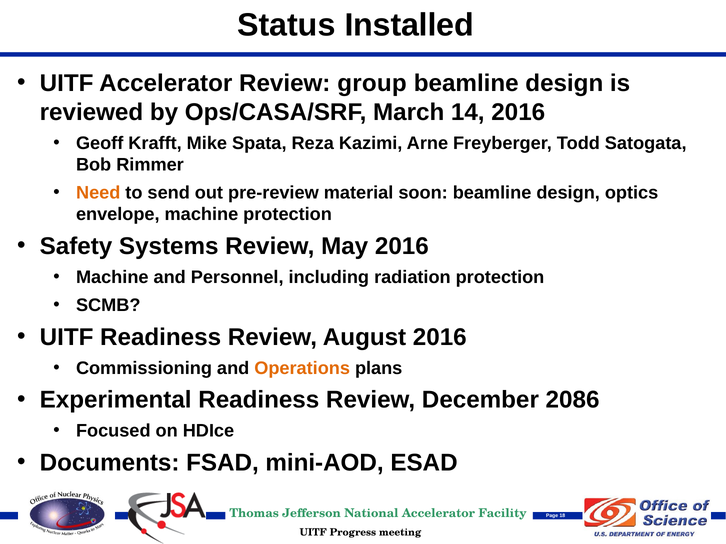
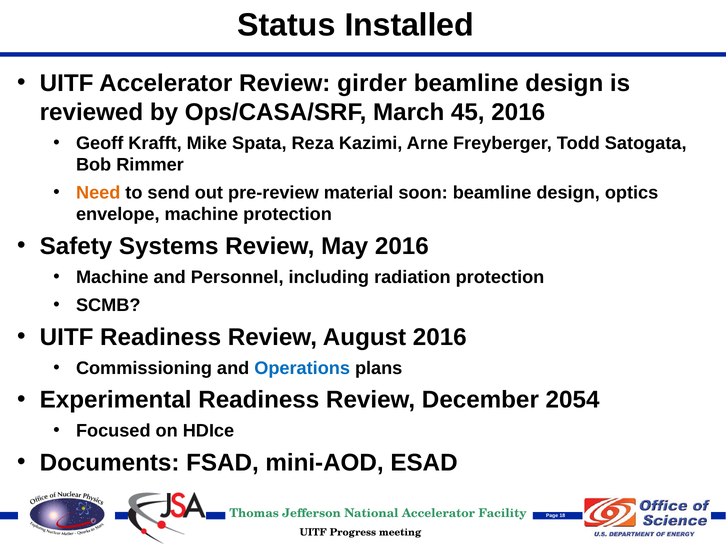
group: group -> girder (372, 83)
14: 14 -> 45 (468, 112)
Operations colour: orange -> blue (302, 368)
2086: 2086 -> 2054 (573, 400)
